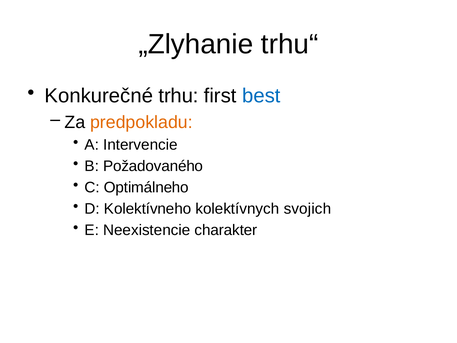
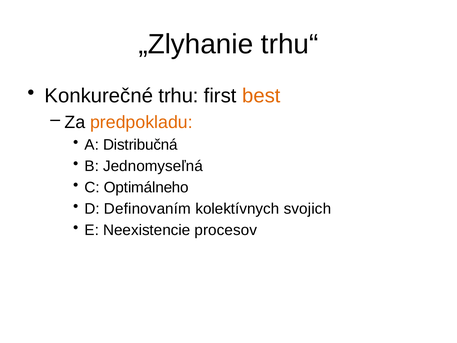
best colour: blue -> orange (261, 96)
Intervencie: Intervencie -> Distribučná (140, 145)
Požadovaného: Požadovaného -> Jednomyseľná (153, 166)
Kolektívneho: Kolektívneho -> Definovaním (147, 209)
charakter: charakter -> procesov (226, 230)
